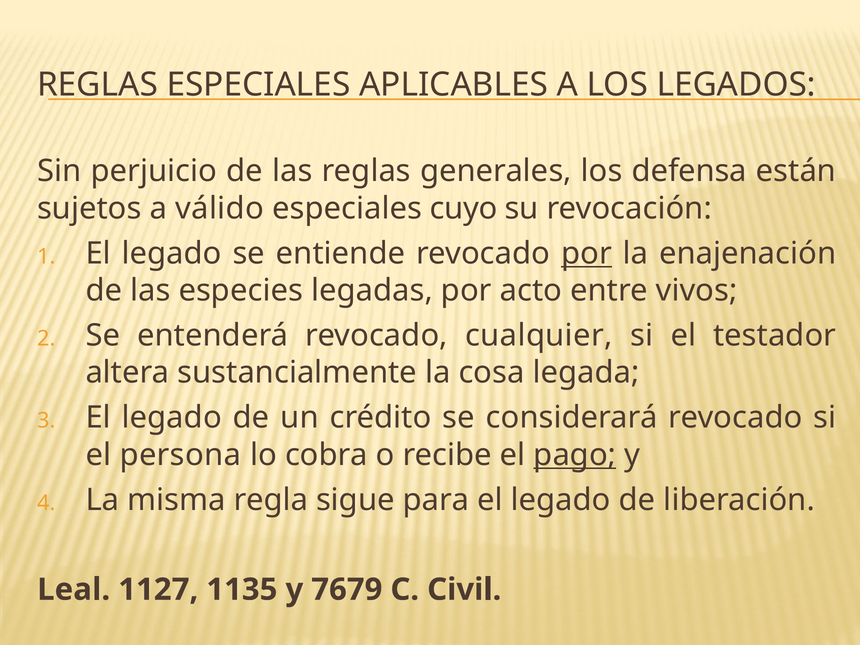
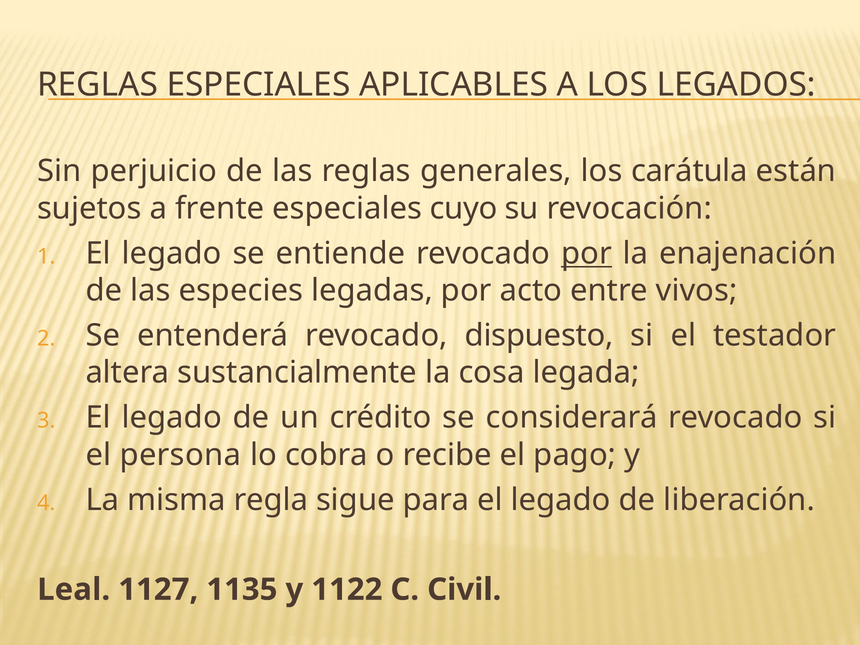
defensa: defensa -> carátula (689, 171)
válido: válido -> frente (220, 208)
cualquier: cualquier -> dispuesto (539, 335)
pago underline: present -> none (575, 455)
7679: 7679 -> 1122 (347, 590)
